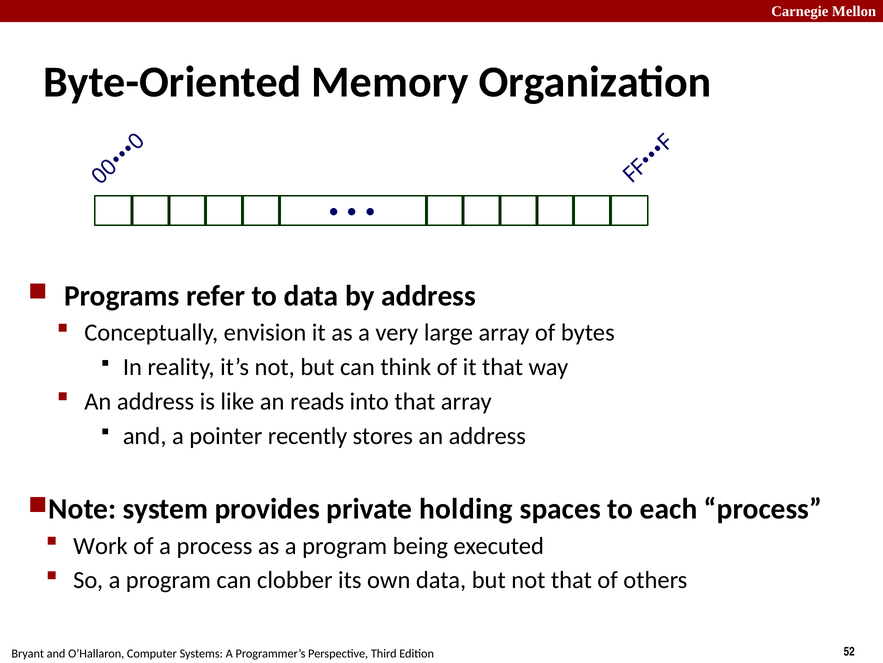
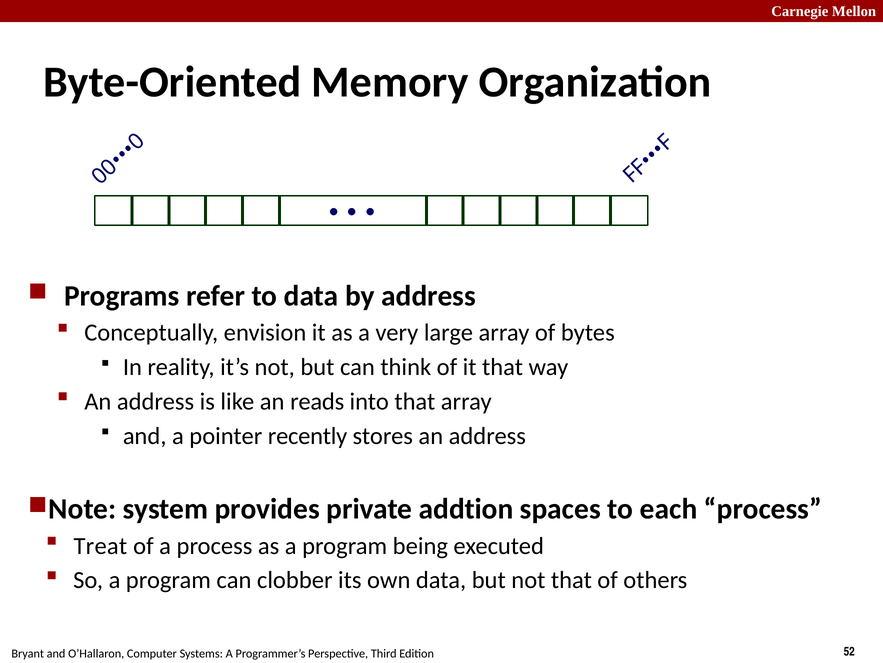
holding: holding -> addtion (466, 508)
Work: Work -> Treat (100, 545)
